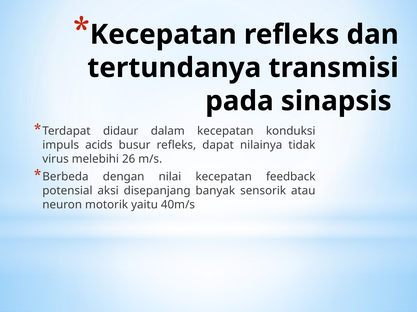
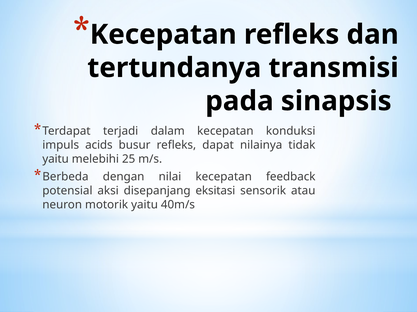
didaur: didaur -> terjadi (121, 131)
virus: virus -> yaitu (56, 159)
26: 26 -> 25 (129, 159)
banyak: banyak -> eksitasi (215, 191)
